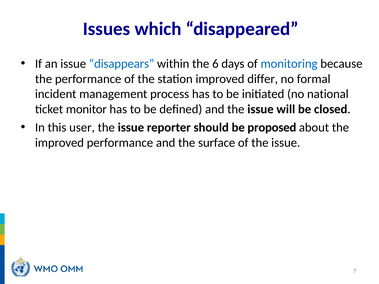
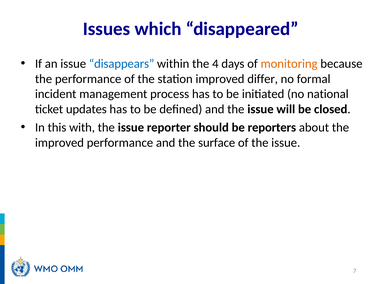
6: 6 -> 4 (215, 64)
monitoring colour: blue -> orange (289, 64)
monitor: monitor -> updates (86, 109)
user: user -> with (82, 128)
proposed: proposed -> reporters (272, 128)
